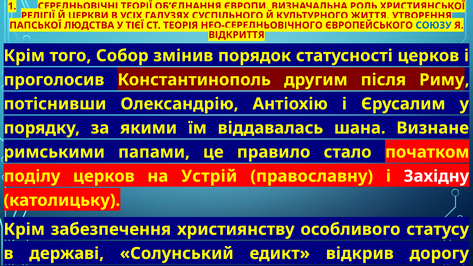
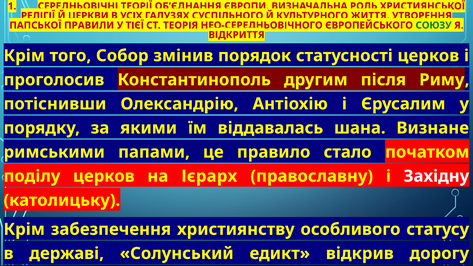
ЛЮДСТВА: ЛЮДСТВА -> ПРАВИЛИ (89, 25)
СОЮЗУ colour: blue -> green (434, 25)
Устрій: Устрій -> Ієрарх (209, 176)
